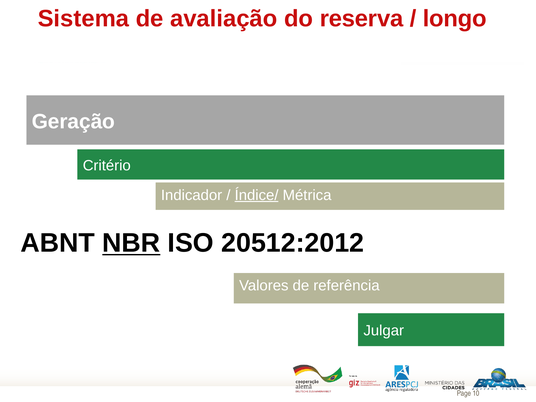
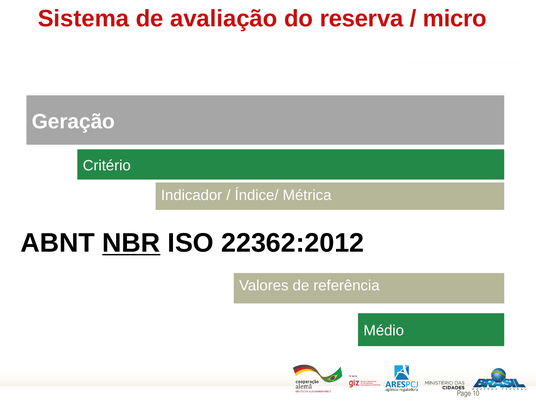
longo: longo -> micro (455, 19)
Índice/ underline: present -> none (257, 195)
20512:2012: 20512:2012 -> 22362:2012 (293, 243)
Julgar: Julgar -> Médio (384, 331)
